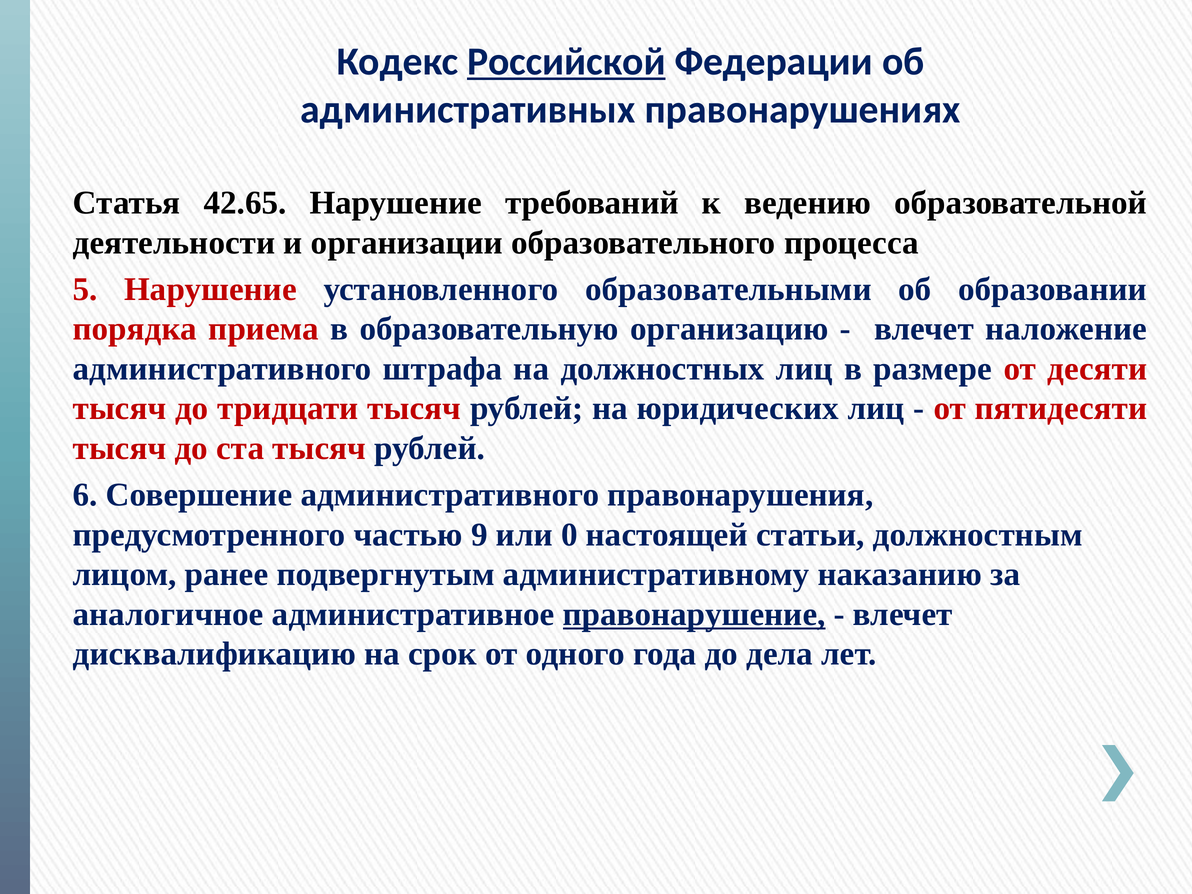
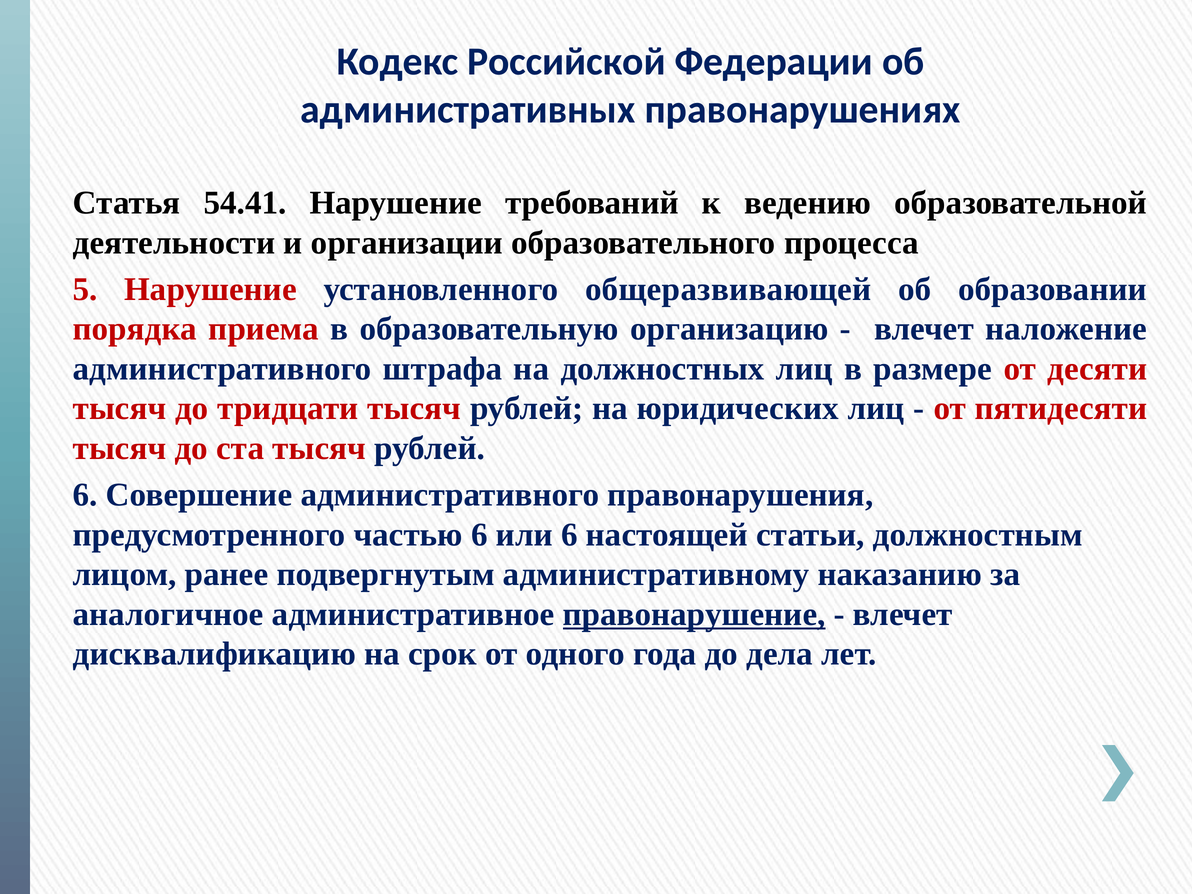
Российской underline: present -> none (566, 62)
42.65: 42.65 -> 54.41 (245, 203)
образовательными: образовательными -> общеразвивающей (728, 289)
частью 9: 9 -> 6 (479, 535)
или 0: 0 -> 6 (569, 535)
